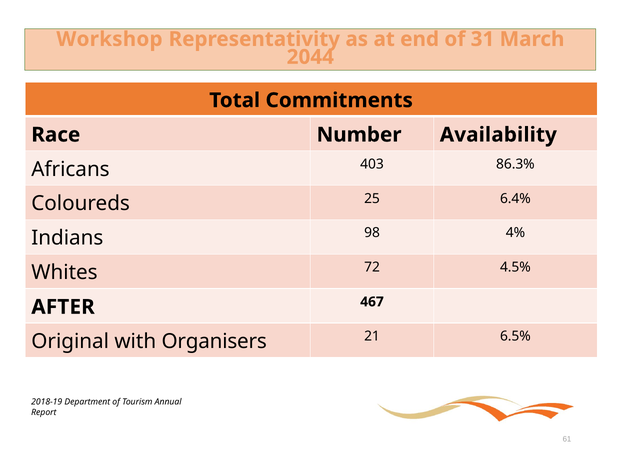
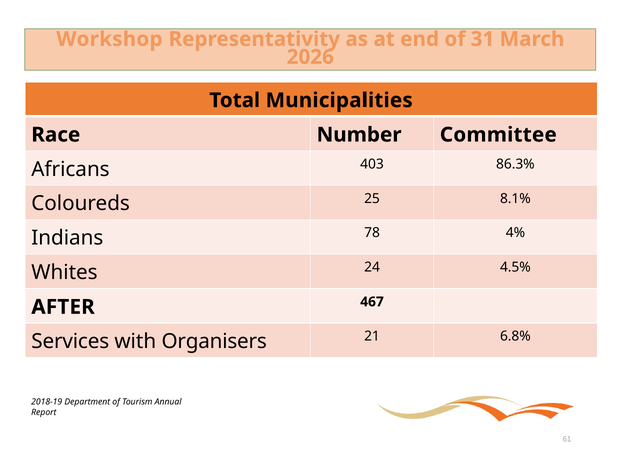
2044: 2044 -> 2026 (310, 57)
Commitments: Commitments -> Municipalities (339, 100)
Availability: Availability -> Committee (498, 135)
6.4%: 6.4% -> 8.1% (515, 198)
98: 98 -> 78 (372, 233)
72: 72 -> 24 (372, 267)
Original: Original -> Services (70, 341)
6.5%: 6.5% -> 6.8% (515, 336)
